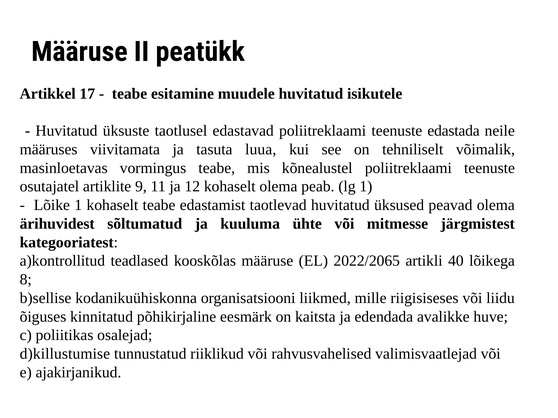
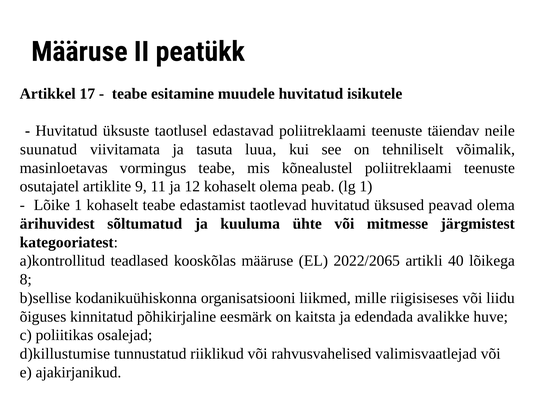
edastada: edastada -> täiendav (454, 131)
määruses: määruses -> suunatud (49, 150)
